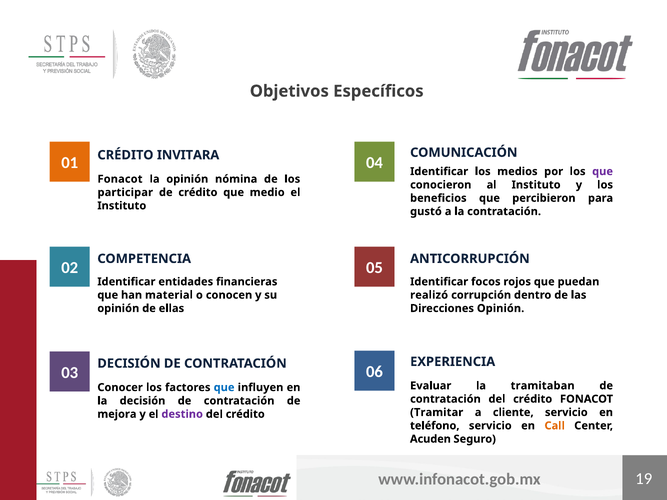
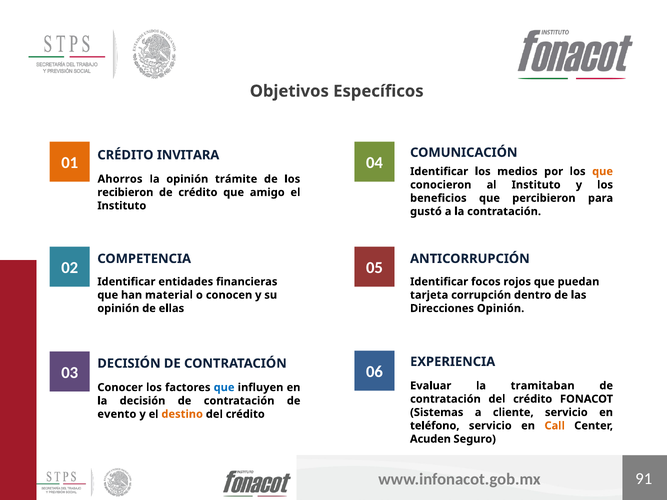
que colour: purple -> orange (603, 172)
Fonacot: Fonacot -> Ahorros (120, 179)
nómina: nómina -> trámite (236, 179)
participar: participar -> recibieron (125, 192)
medio: medio -> amigo (267, 192)
realizó: realizó -> tarjeta (429, 295)
Tramitar: Tramitar -> Sistemas (437, 413)
mejora: mejora -> evento (117, 414)
destino colour: purple -> orange (182, 414)
19: 19 -> 91 (644, 479)
